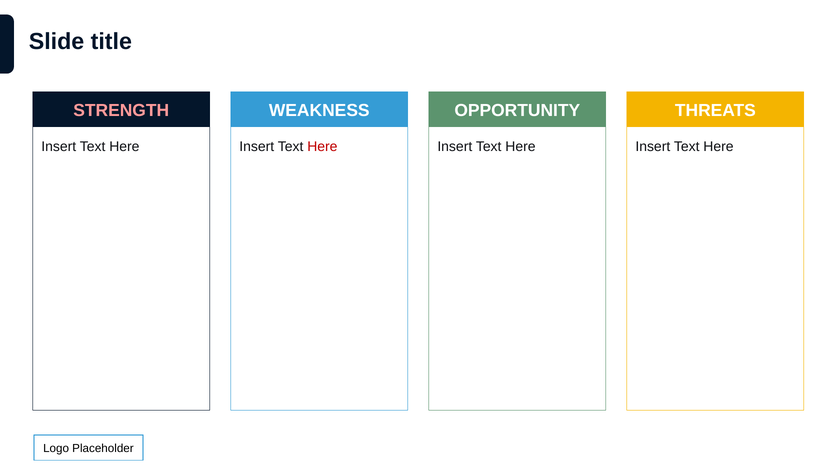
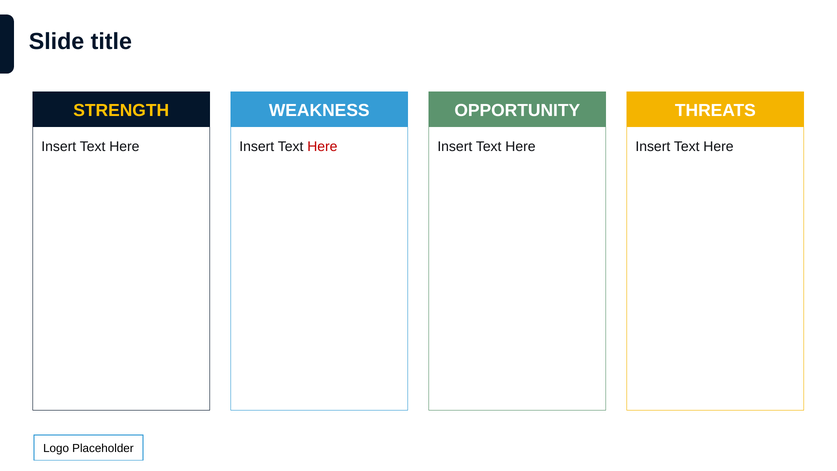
STRENGTH colour: pink -> yellow (121, 110)
